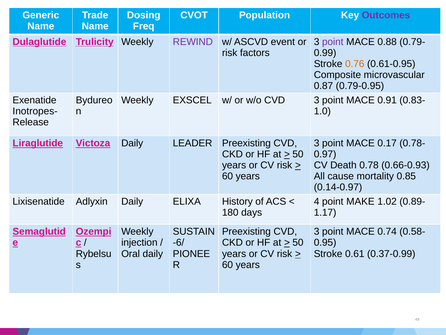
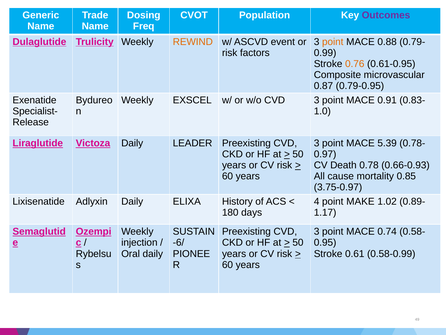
REWIND colour: purple -> orange (193, 42)
point colour: purple -> orange (333, 42)
Inotropes-: Inotropes- -> Specialist- (35, 111)
0.17: 0.17 -> 5.39 (387, 143)
0.14-0.97: 0.14-0.97 -> 3.75-0.97 (338, 187)
0.37-0.99: 0.37-0.99 -> 0.58-0.99 (391, 253)
